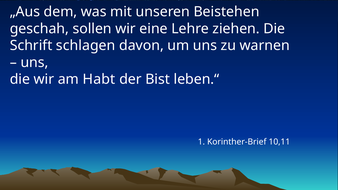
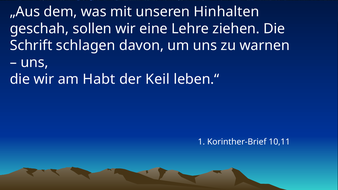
Beistehen: Beistehen -> Hinhalten (227, 12)
Bist: Bist -> Keil (158, 79)
